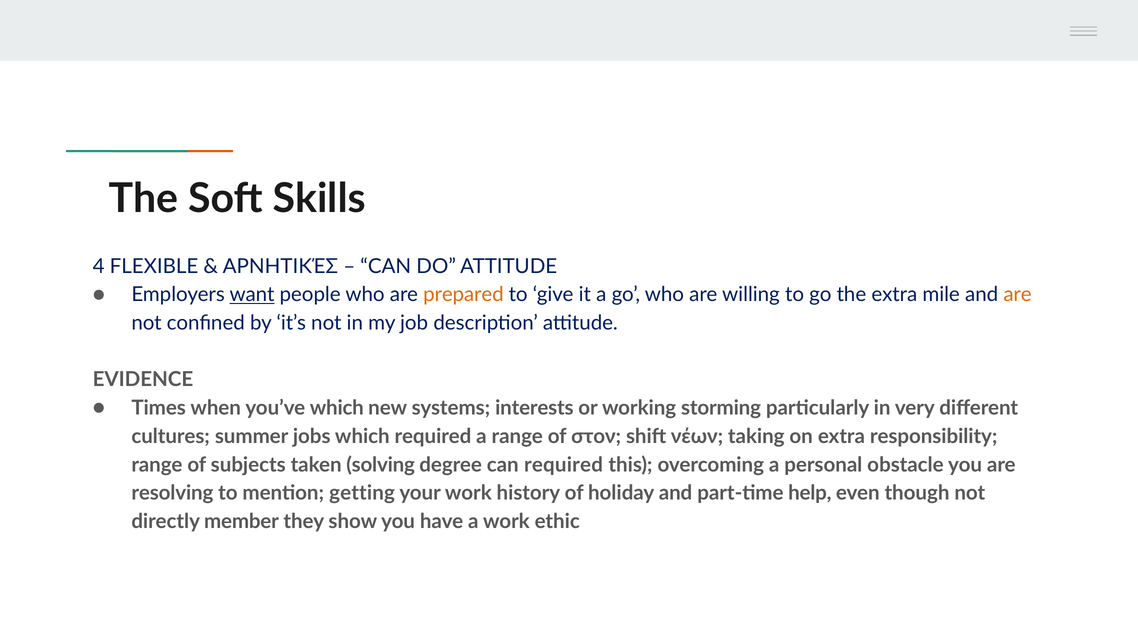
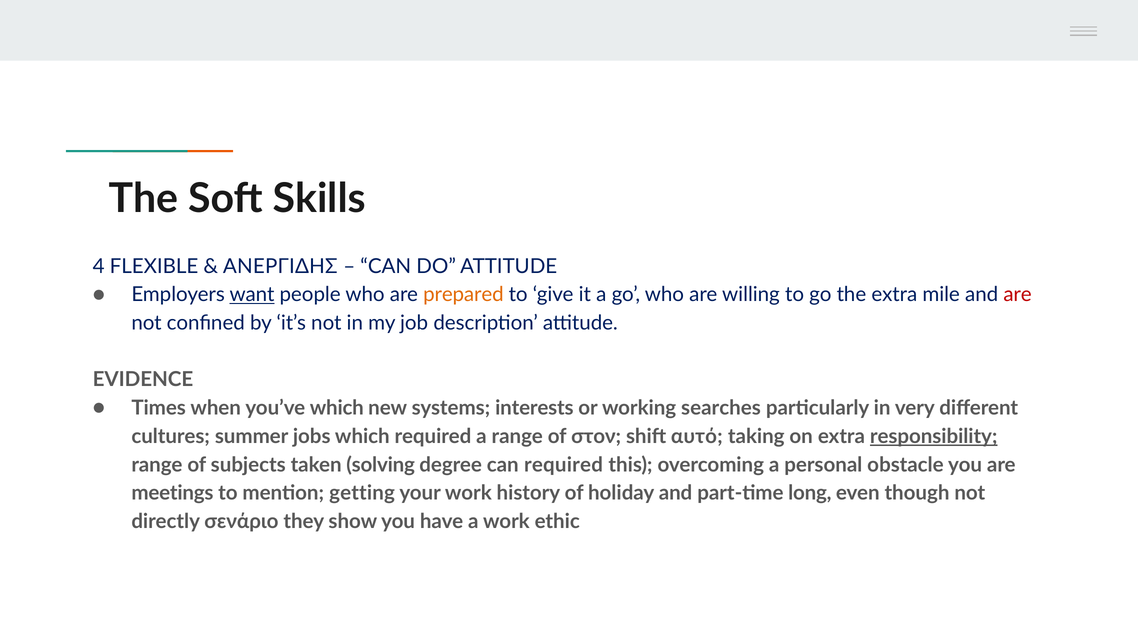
ΑΡΝΗΤΙΚΈΣ: ΑΡΝΗΤΙΚΈΣ -> ΑΝΕΡΓΙΔΗΣ (280, 266)
are colour: orange -> red (1018, 295)
storming: storming -> searches (721, 408)
νέων: νέων -> αυτό (697, 436)
responsibility underline: none -> present (934, 436)
resolving: resolving -> meetings (172, 493)
help: help -> long (810, 493)
member: member -> σενάριο (241, 522)
